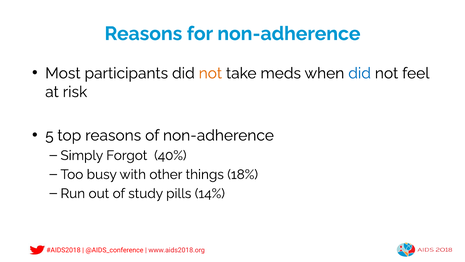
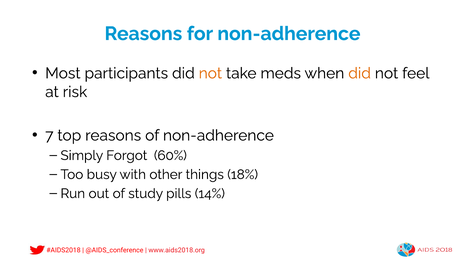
did colour: blue -> orange (360, 73)
5: 5 -> 7 (49, 135)
40%: 40% -> 60% (170, 155)
